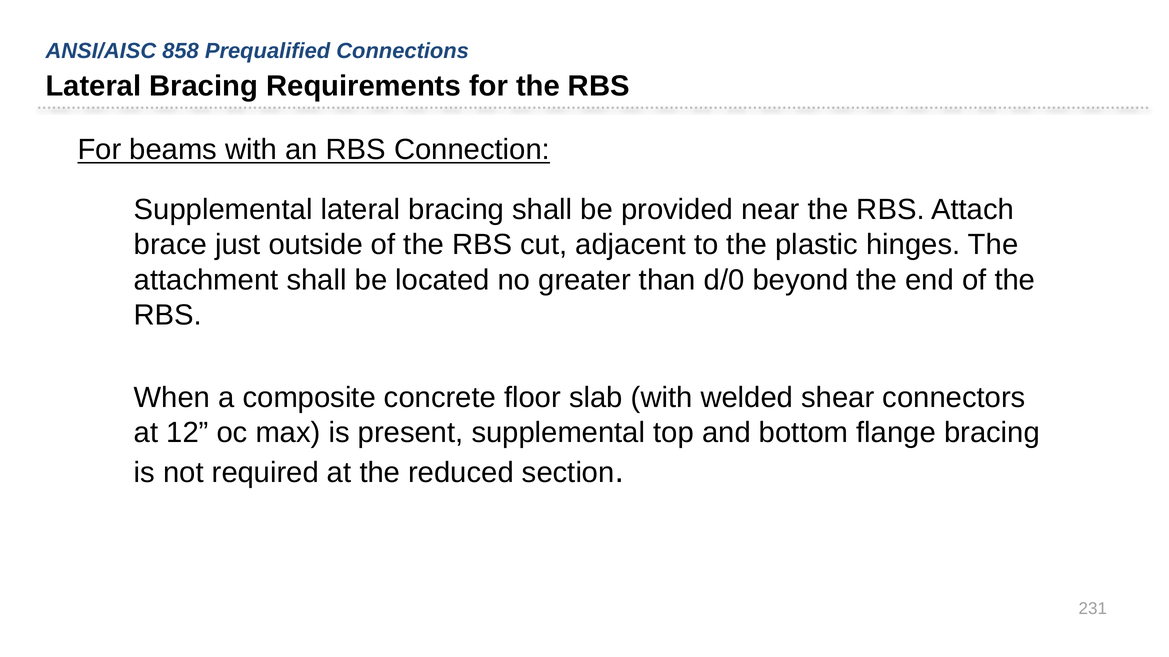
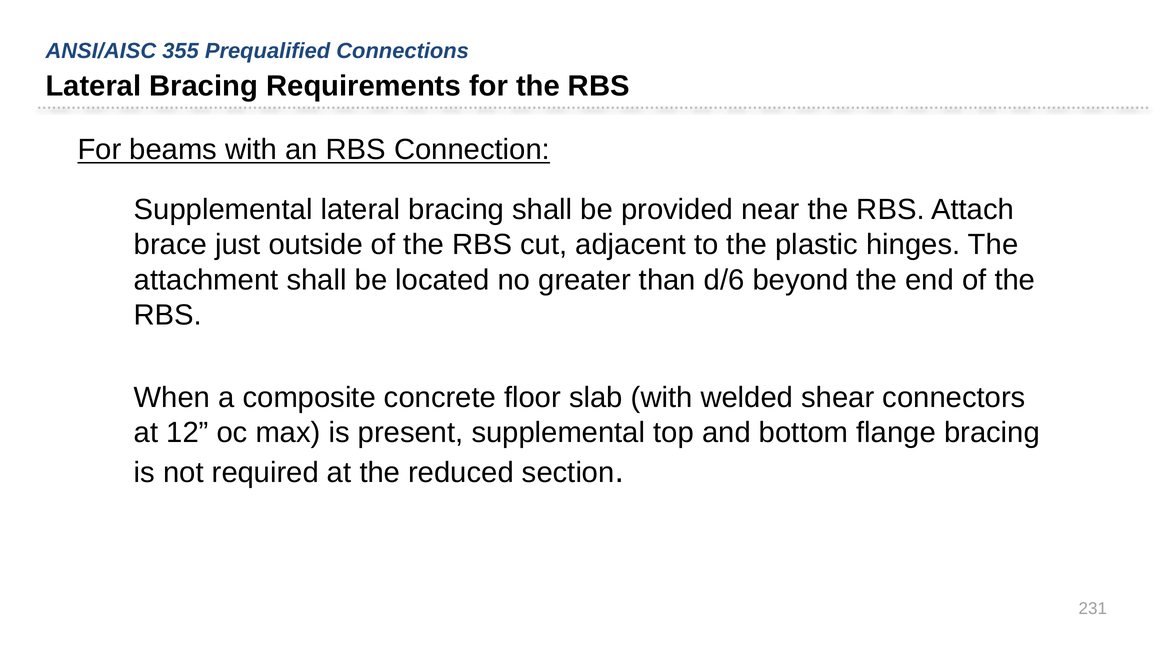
858: 858 -> 355 (181, 51)
d/0: d/0 -> d/6 (724, 280)
